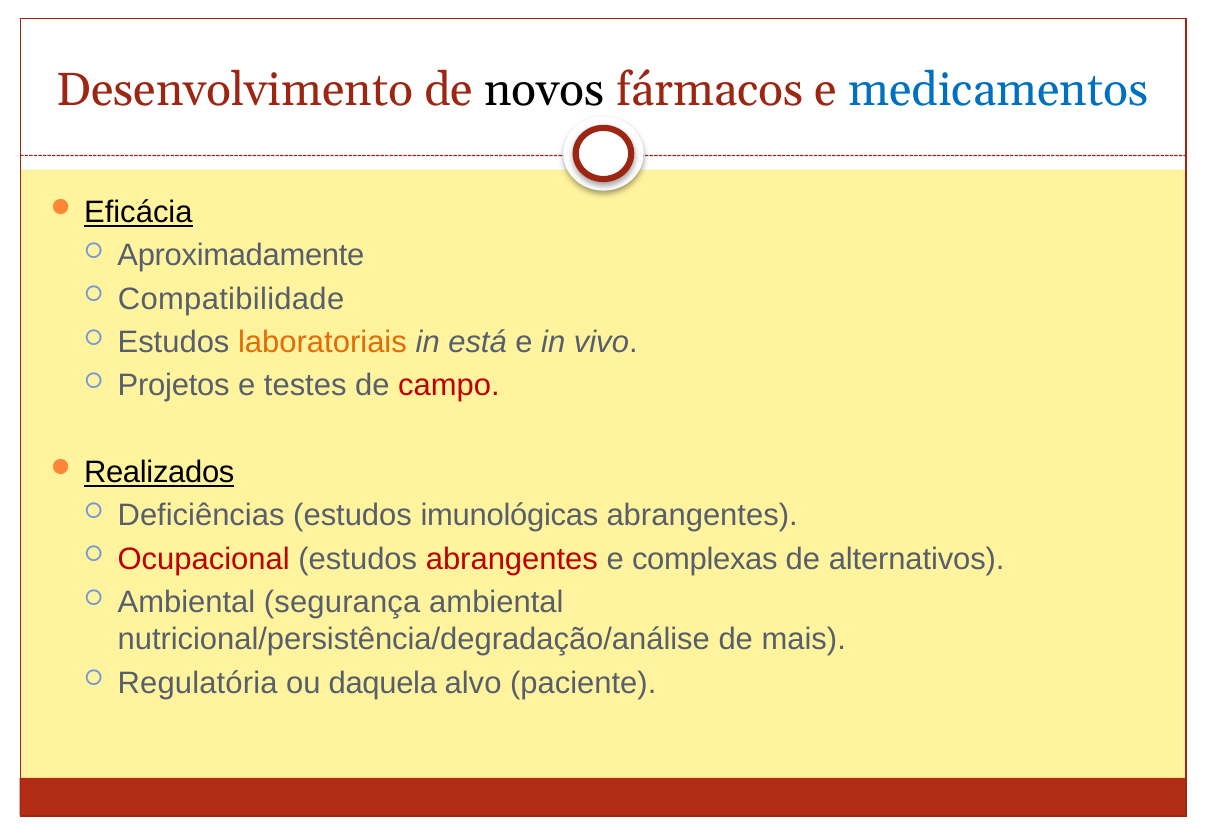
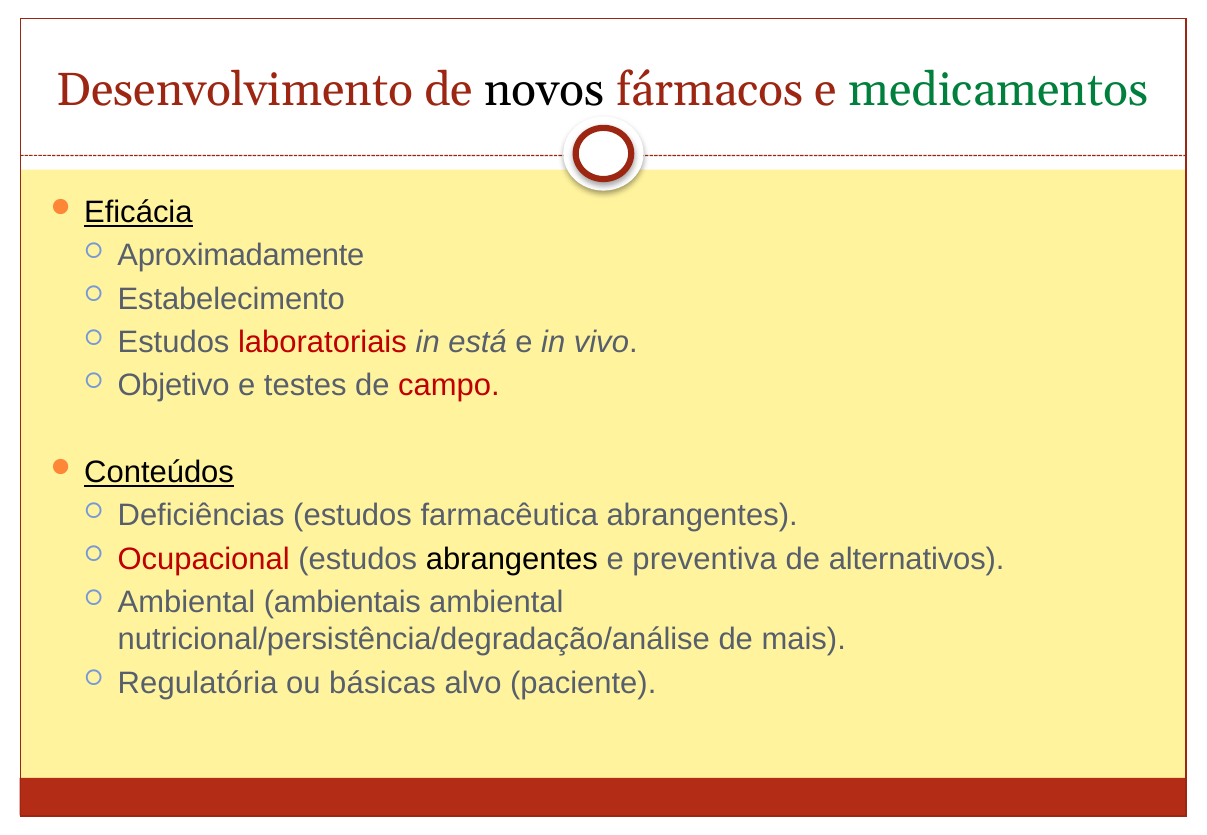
medicamentos colour: blue -> green (998, 90)
Compatibilidade: Compatibilidade -> Estabelecimento (231, 299)
laboratoriais colour: orange -> red (322, 342)
Projetos: Projetos -> Objetivo (174, 386)
Realizados: Realizados -> Conteúdos (159, 473)
imunológicas: imunológicas -> farmacêutica (509, 516)
abrangentes colour: red -> black (512, 559)
complexas: complexas -> preventiva (705, 559)
segurança: segurança -> ambientais (342, 603)
daquela: daquela -> básicas (383, 683)
